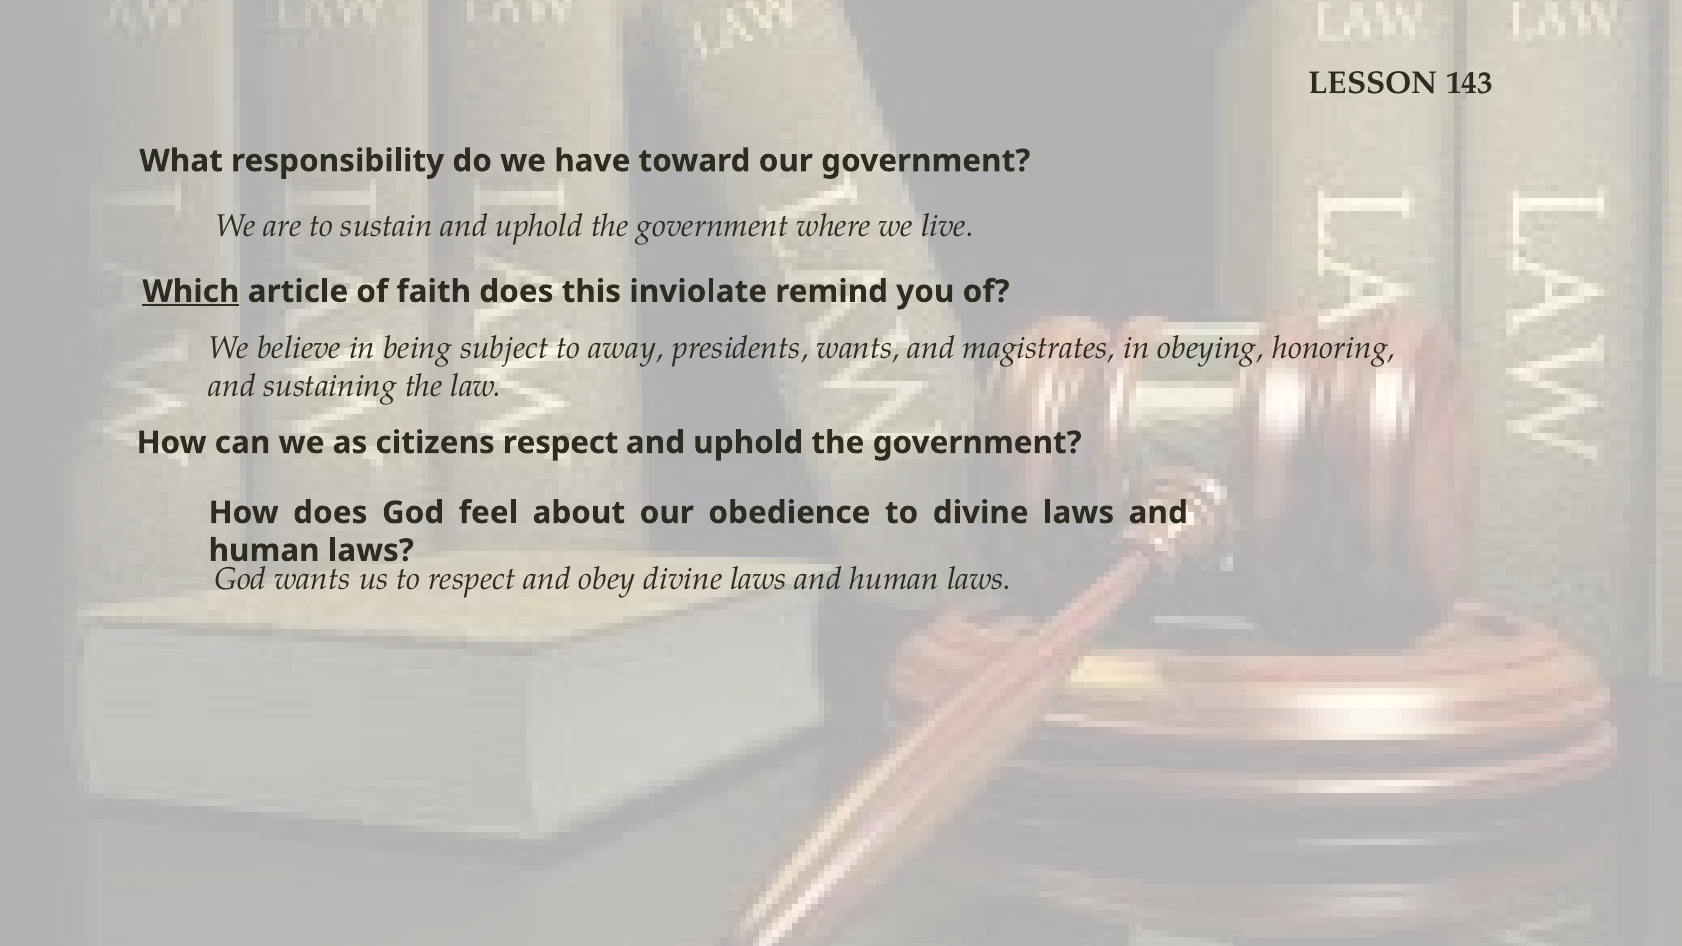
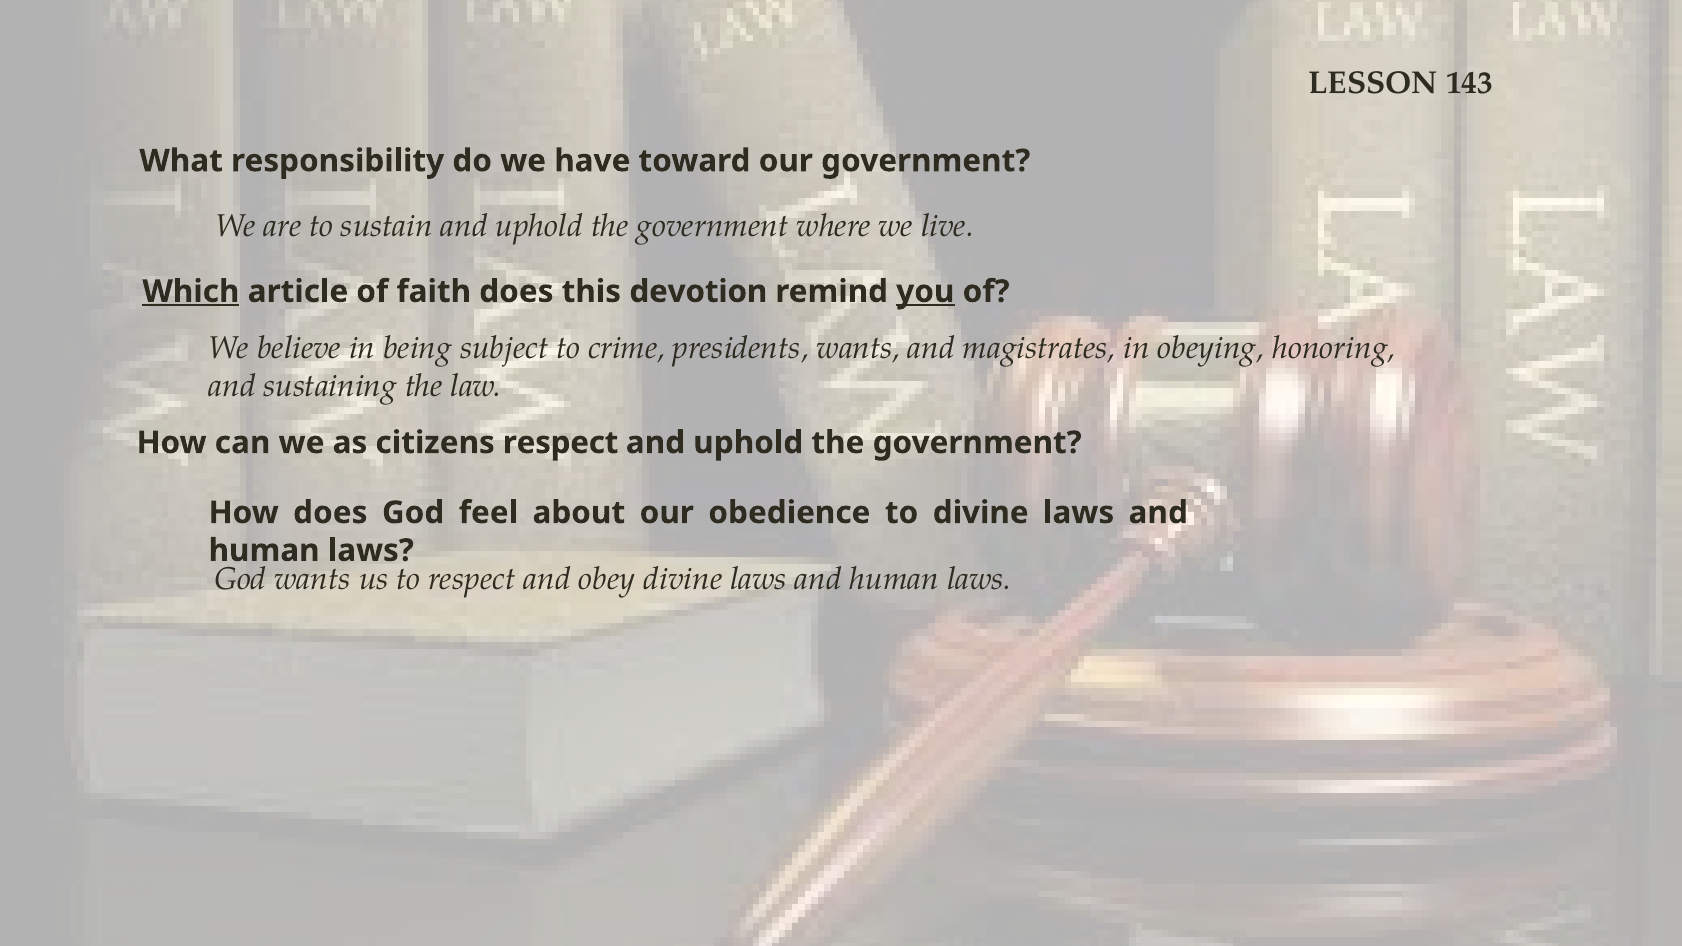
inviolate: inviolate -> devotion (698, 292)
you underline: none -> present (925, 292)
away: away -> crime (627, 348)
